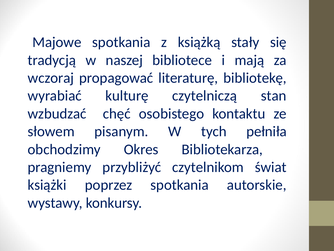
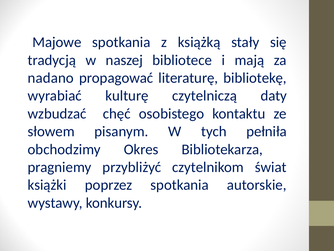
wczoraj: wczoraj -> nadano (51, 78)
stan: stan -> daty (274, 96)
